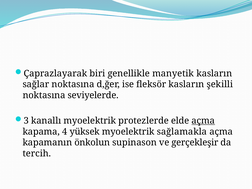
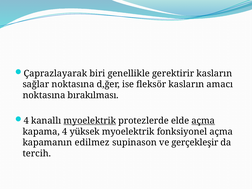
manyetik: manyetik -> gerektirir (173, 73)
şekilli: şekilli -> amacı (220, 84)
seviyelerde: seviyelerde -> bırakılması (93, 95)
3: 3 -> 4 (26, 121)
myoelektrik underline: none -> present (90, 121)
sağlamakla: sağlamakla -> fonksiyonel (182, 132)
önkolun: önkolun -> edilmez (92, 143)
